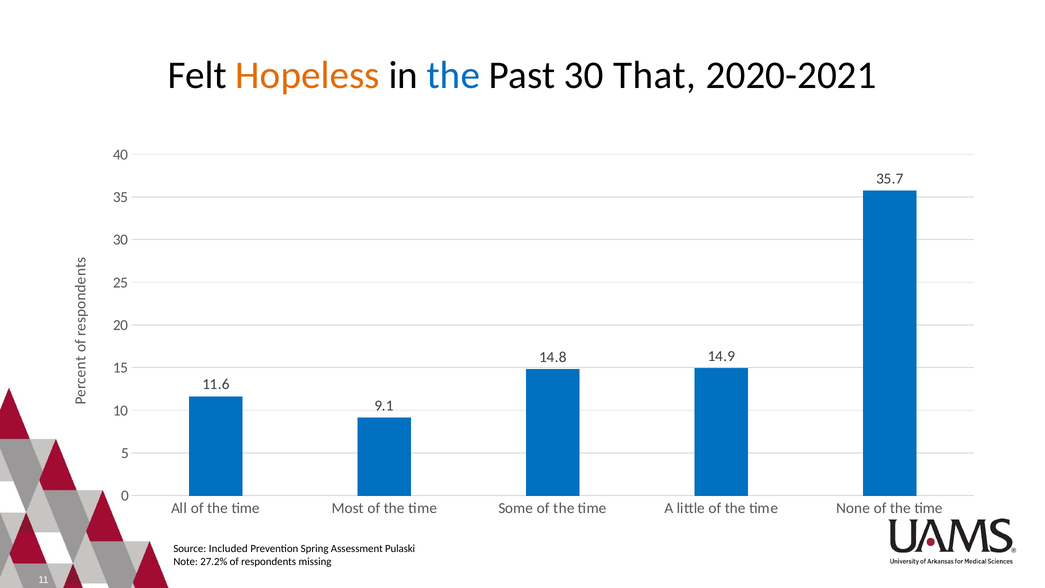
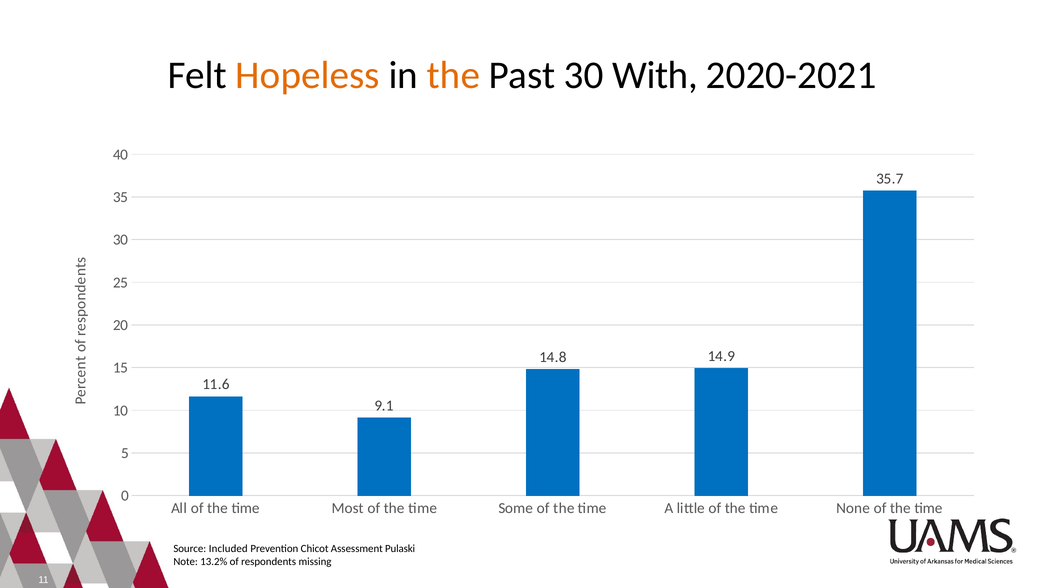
the colour: blue -> orange (453, 75)
That: That -> With (655, 75)
Spring: Spring -> Chicot (315, 549)
27.2%: 27.2% -> 13.2% (214, 562)
